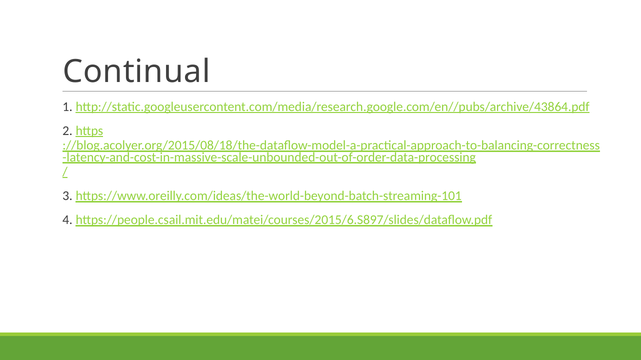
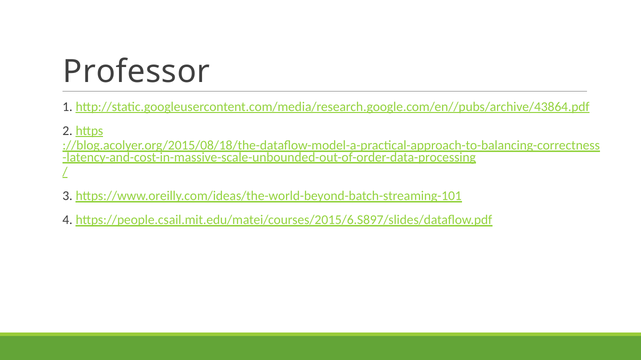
Continual: Continual -> Professor (136, 72)
